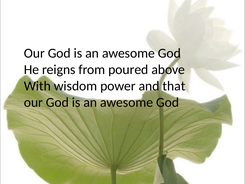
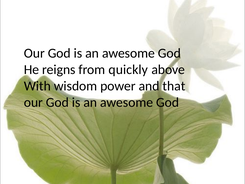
poured: poured -> quickly (128, 70)
